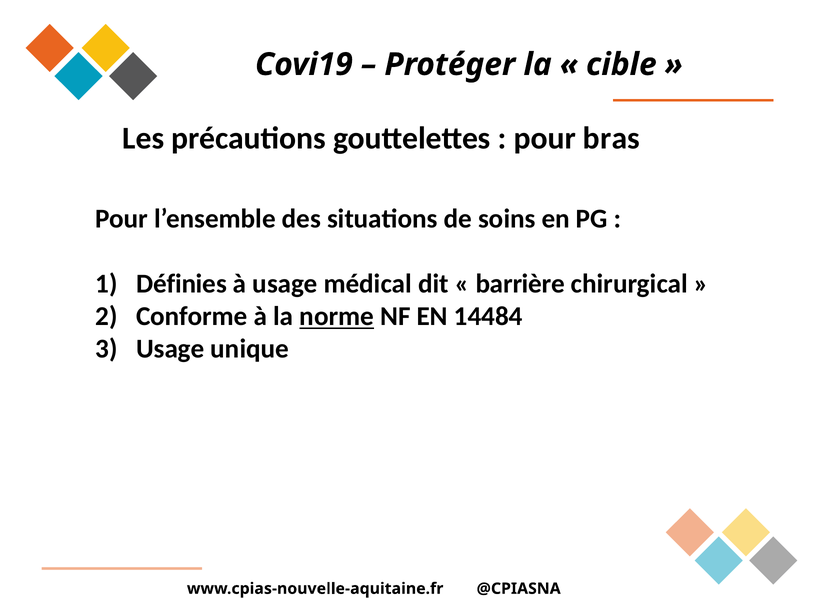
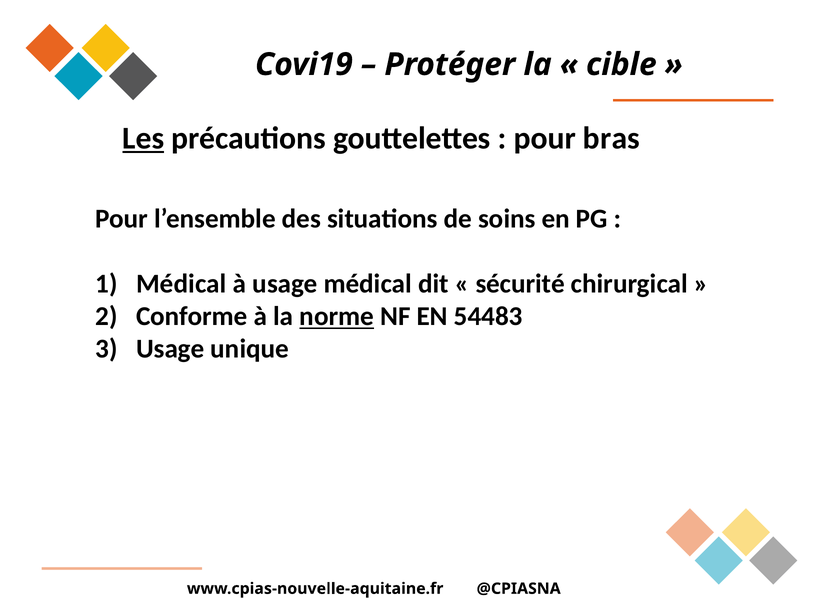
Les underline: none -> present (143, 138)
Définies: Définies -> Médical (181, 284)
barrière: barrière -> sécurité (520, 284)
14484: 14484 -> 54483 (488, 317)
